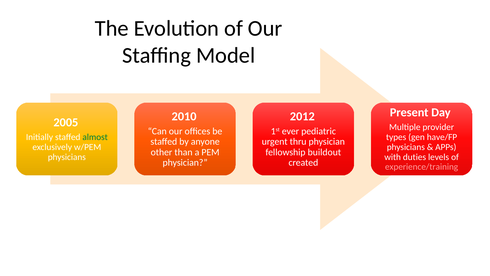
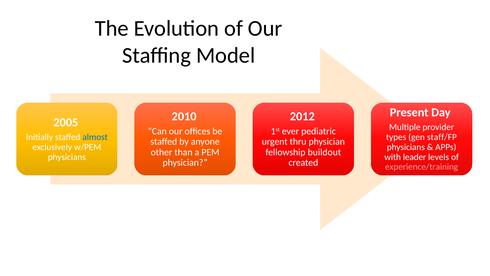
almost colour: green -> blue (95, 137)
have/FP: have/FP -> staff/FP (442, 137)
duties: duties -> leader (415, 157)
